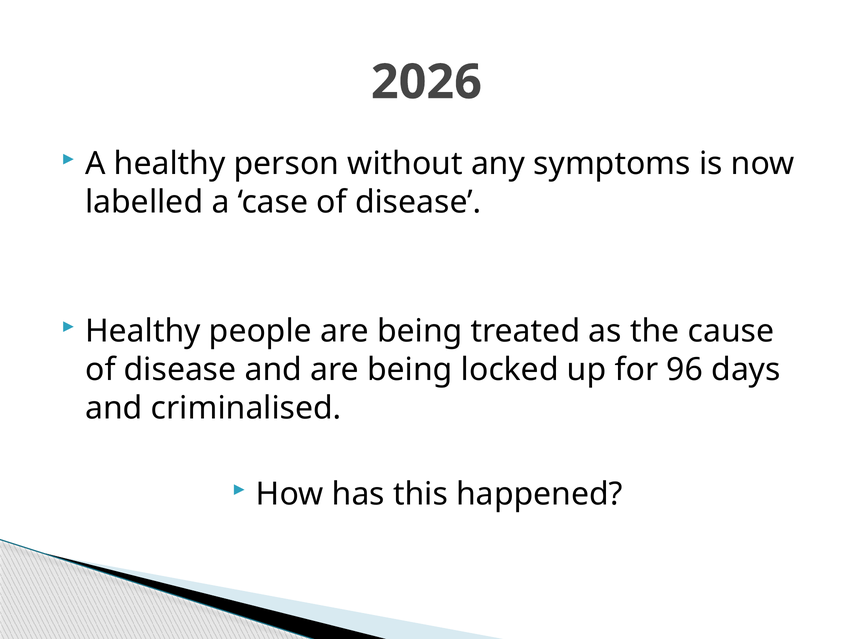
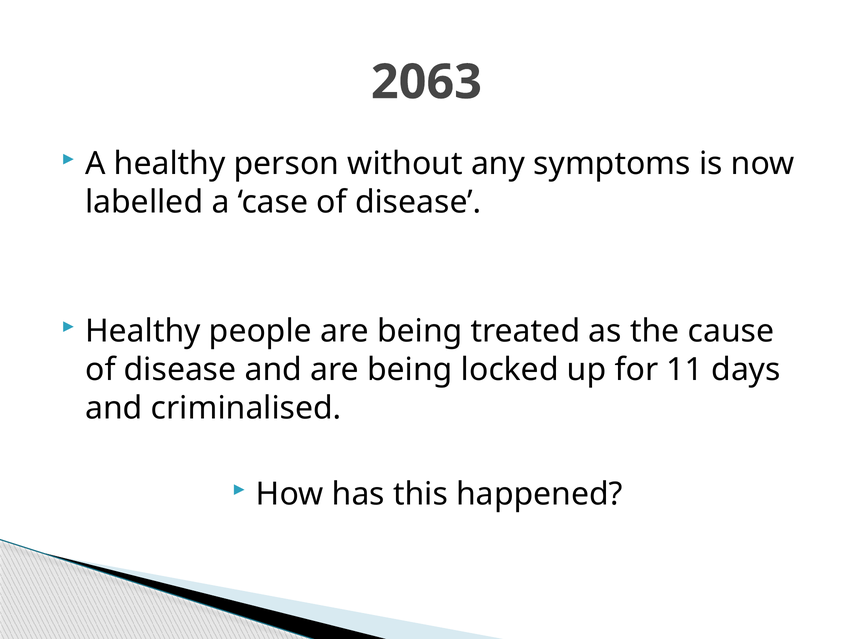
2026: 2026 -> 2063 (426, 82)
96: 96 -> 11 (685, 370)
